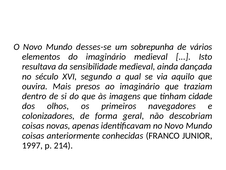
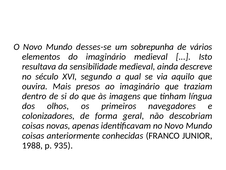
dançada: dançada -> descreve (196, 66)
cidade: cidade -> língua (200, 96)
1997: 1997 -> 1988 (32, 145)
214: 214 -> 935 (63, 145)
